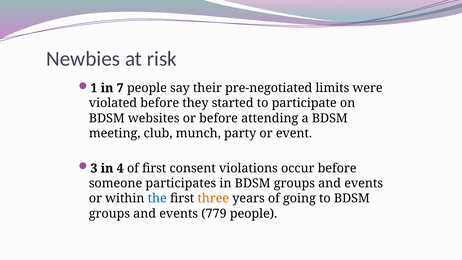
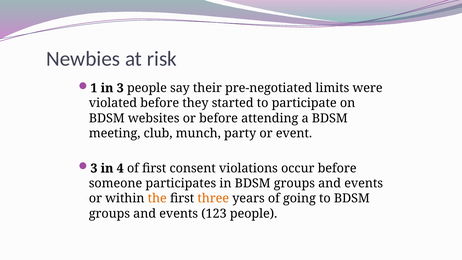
in 7: 7 -> 3 (120, 88)
the colour: blue -> orange (157, 198)
779: 779 -> 123 (214, 213)
